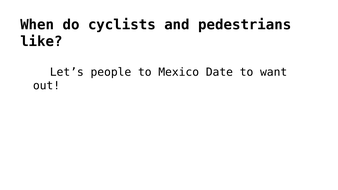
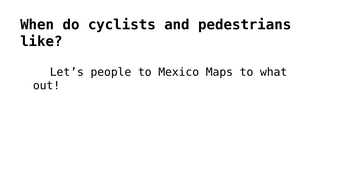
Date: Date -> Maps (219, 72)
want: want -> what (274, 72)
